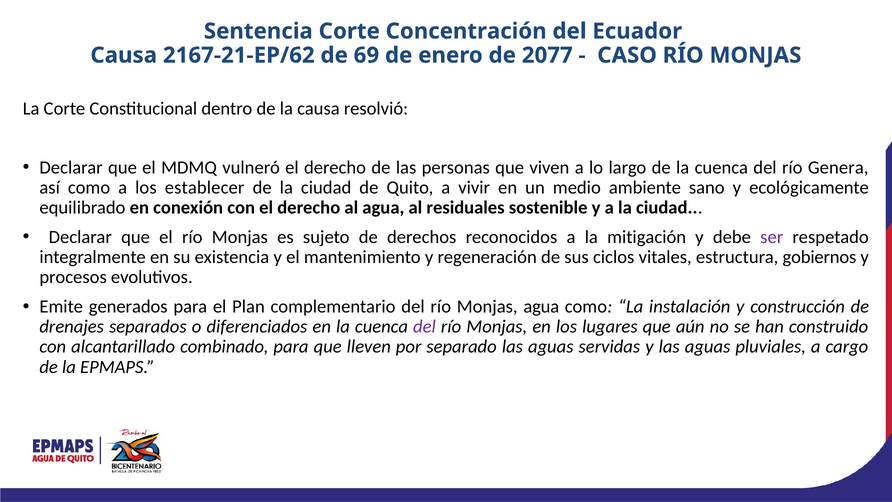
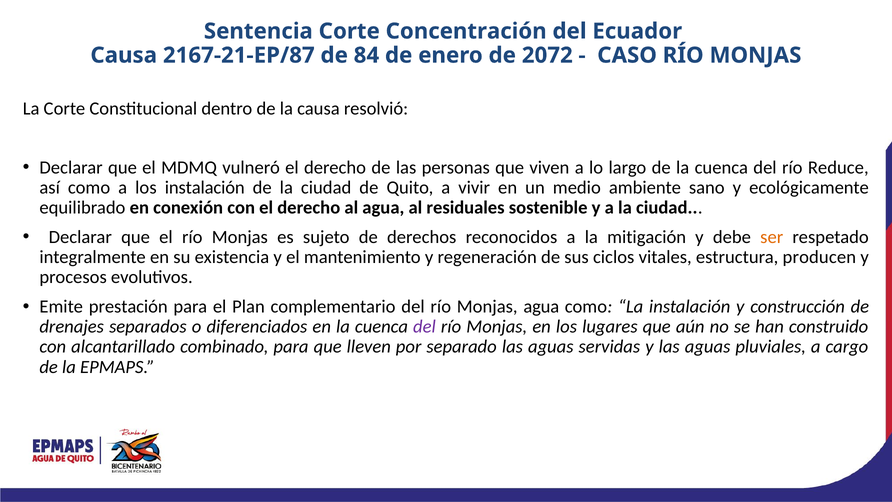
2167-21-EP/62: 2167-21-EP/62 -> 2167-21-EP/87 (239, 55)
69: 69 -> 84 (366, 55)
2077: 2077 -> 2072 (547, 55)
Genera: Genera -> Reduce (838, 167)
los establecer: establecer -> instalación (205, 188)
ser colour: purple -> orange (772, 237)
gobiernos: gobiernos -> producen (819, 257)
generados: generados -> prestación (128, 306)
